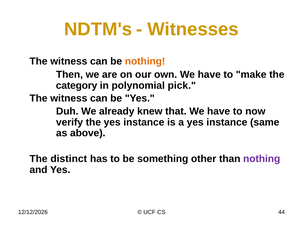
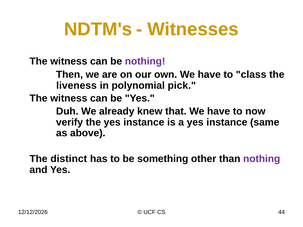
nothing colour: orange -> purple (145, 61)
make: make -> class (251, 75)
category: category -> liveness (76, 86)
